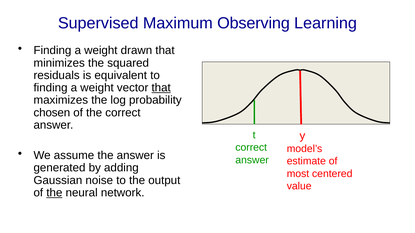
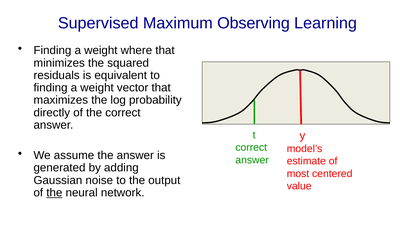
drawn: drawn -> where (136, 51)
that underline: present -> none (161, 88)
chosen: chosen -> directly (52, 113)
